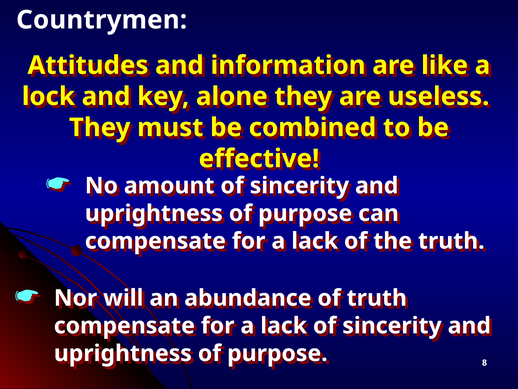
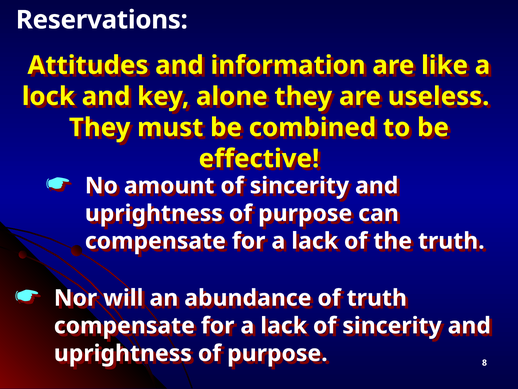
Countrymen: Countrymen -> Reservations (102, 20)
